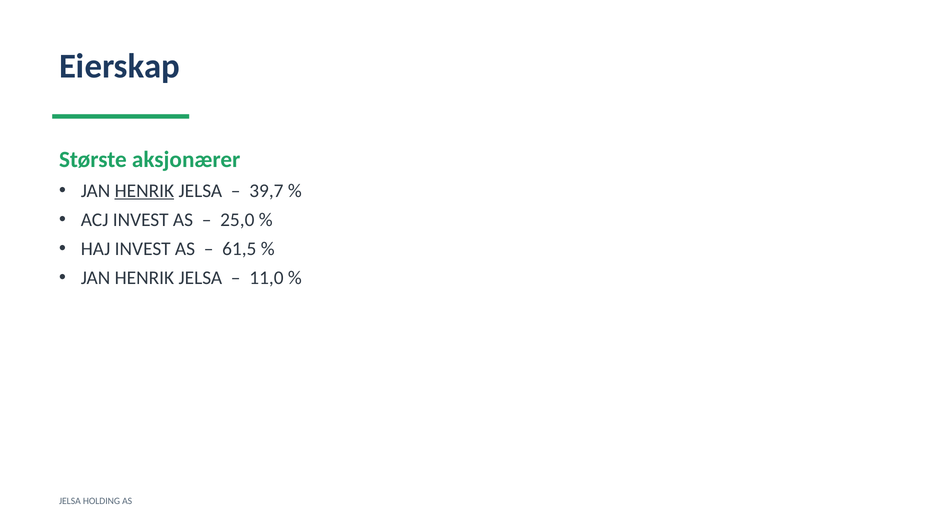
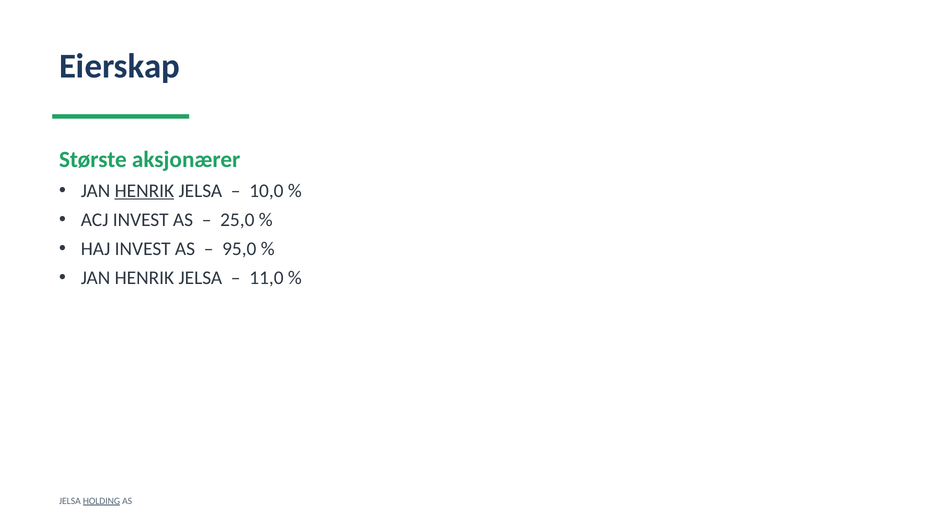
39,7: 39,7 -> 10,0 (266, 191)
61,5: 61,5 -> 95,0 (239, 249)
HOLDING underline: none -> present (101, 501)
